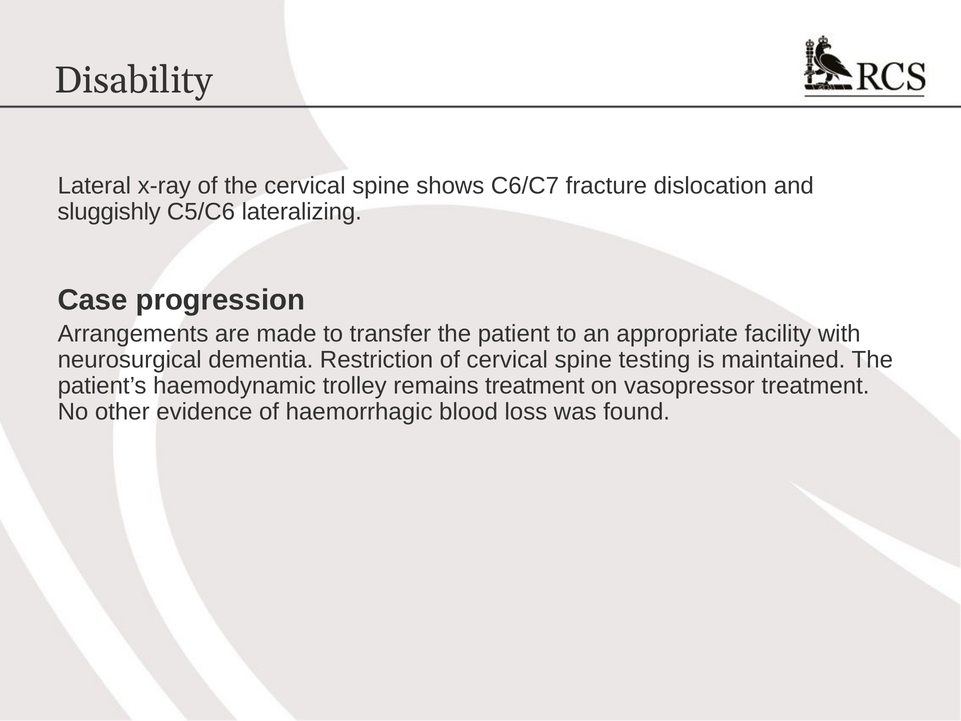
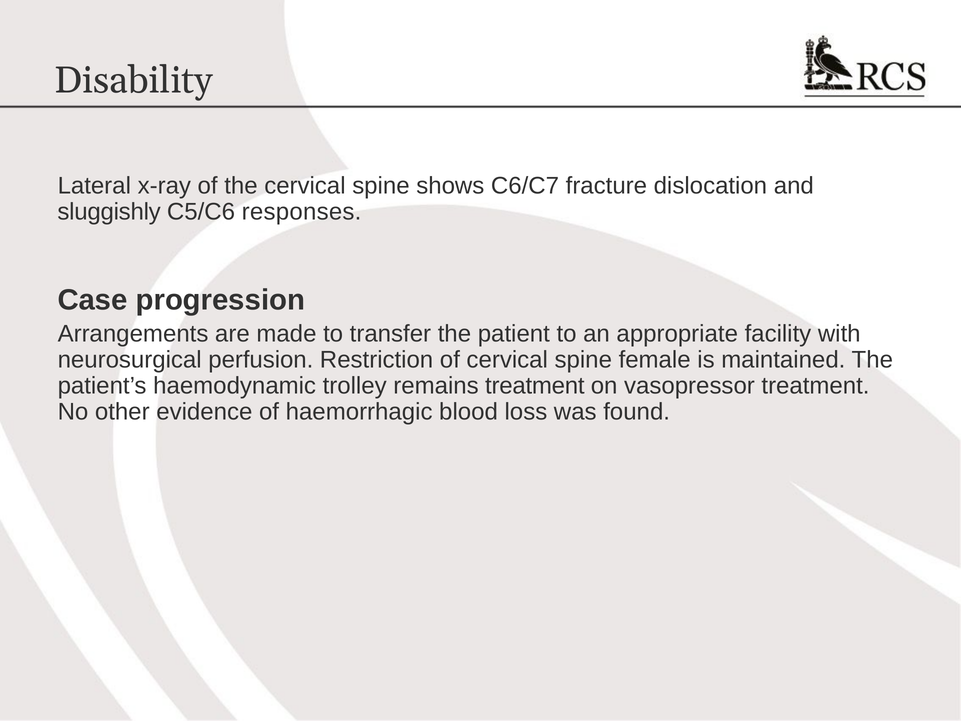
lateralizing: lateralizing -> responses (302, 212)
dementia: dementia -> perfusion (261, 360)
testing: testing -> female (655, 360)
